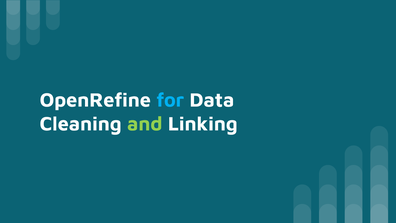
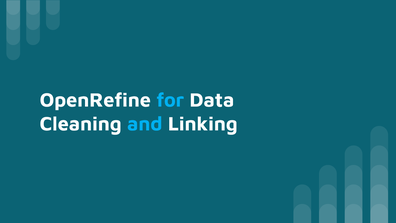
and colour: light green -> light blue (145, 124)
